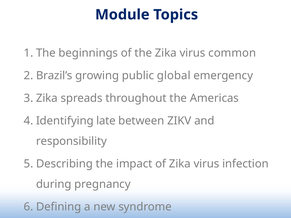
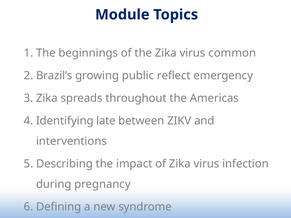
global: global -> reflect (174, 76)
responsibility: responsibility -> interventions (71, 141)
